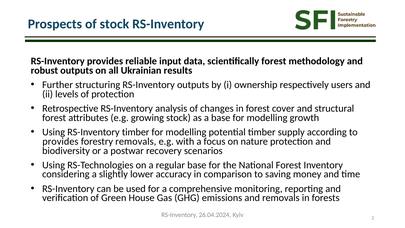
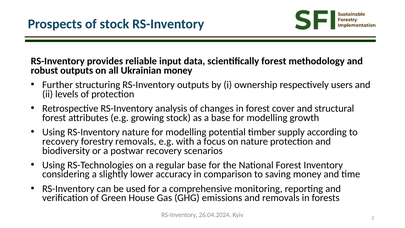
Ukrainian results: results -> money (178, 70)
RS-Inventory timber: timber -> nature (136, 132)
provides: provides -> recovery (60, 141)
